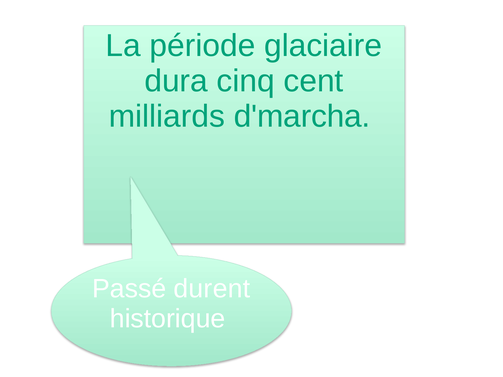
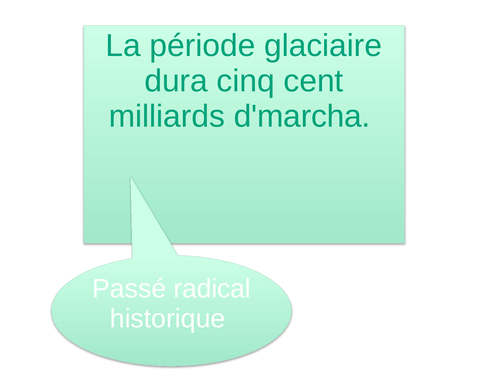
durent: durent -> radical (212, 289)
